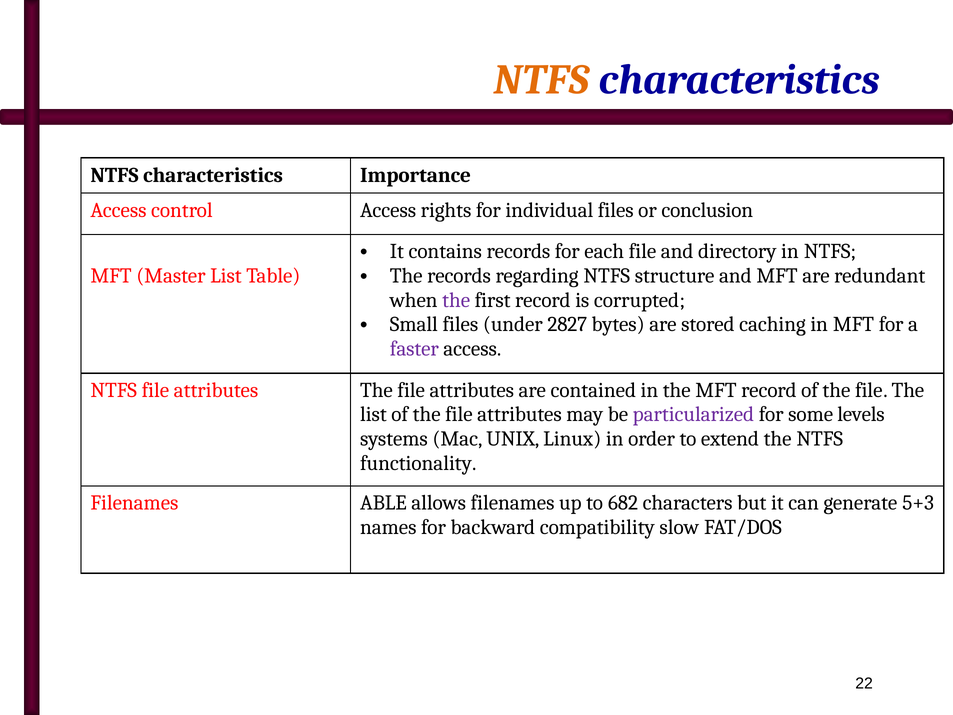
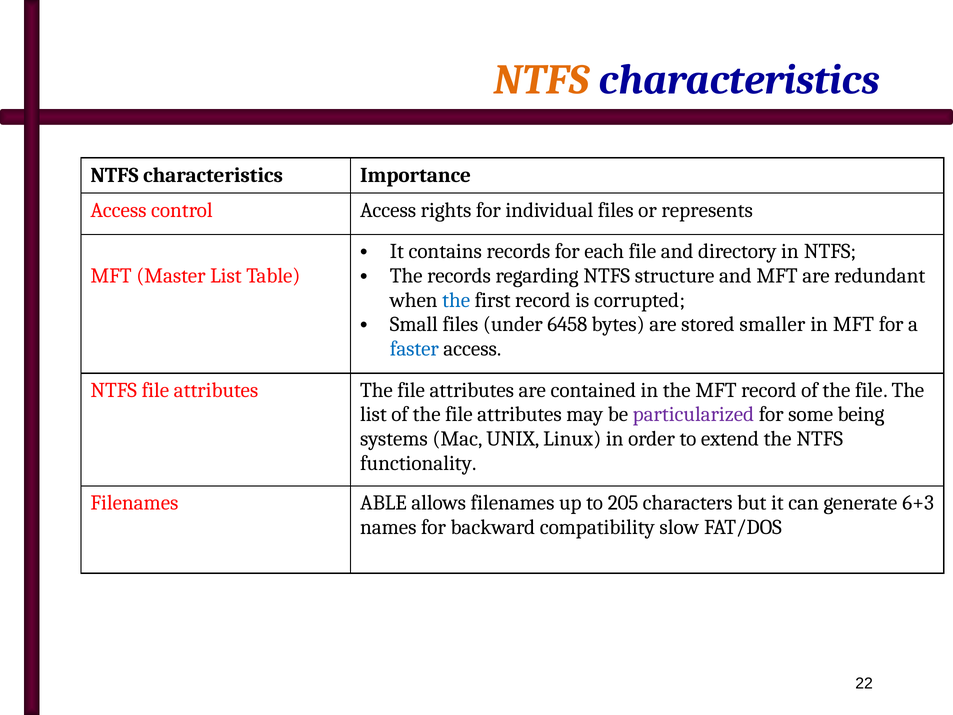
conclusion: conclusion -> represents (707, 210)
the colour: purple -> blue (456, 300)
2827: 2827 -> 6458 (567, 324)
caching: caching -> smaller (772, 324)
faster colour: purple -> blue (414, 349)
levels: levels -> being (861, 414)
682: 682 -> 205 (623, 503)
5+3: 5+3 -> 6+3 (918, 503)
